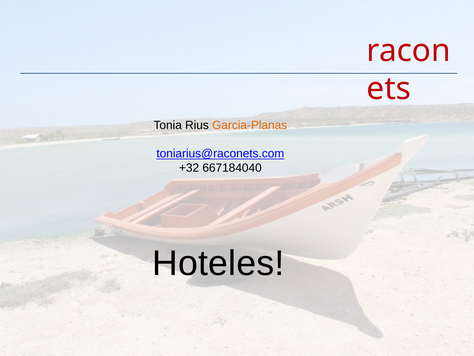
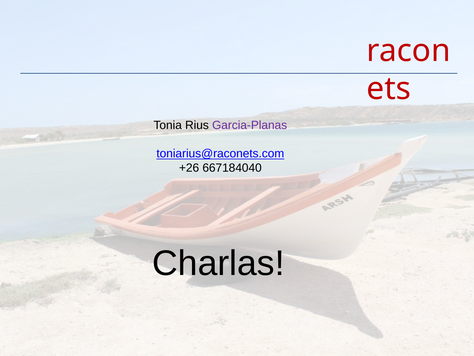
Garcia-Planas colour: orange -> purple (250, 125)
+32: +32 -> +26 (189, 168)
Hoteles: Hoteles -> Charlas (218, 263)
